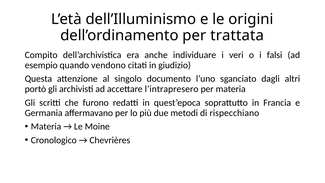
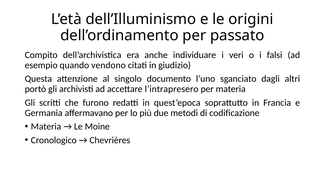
trattata: trattata -> passato (237, 35)
rispecchiano: rispecchiano -> codificazione (234, 113)
